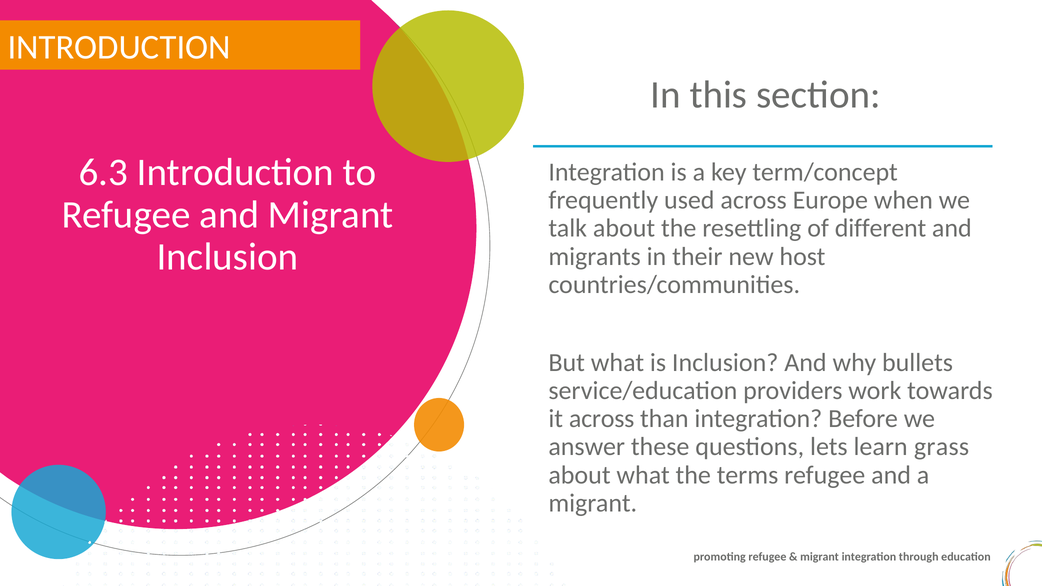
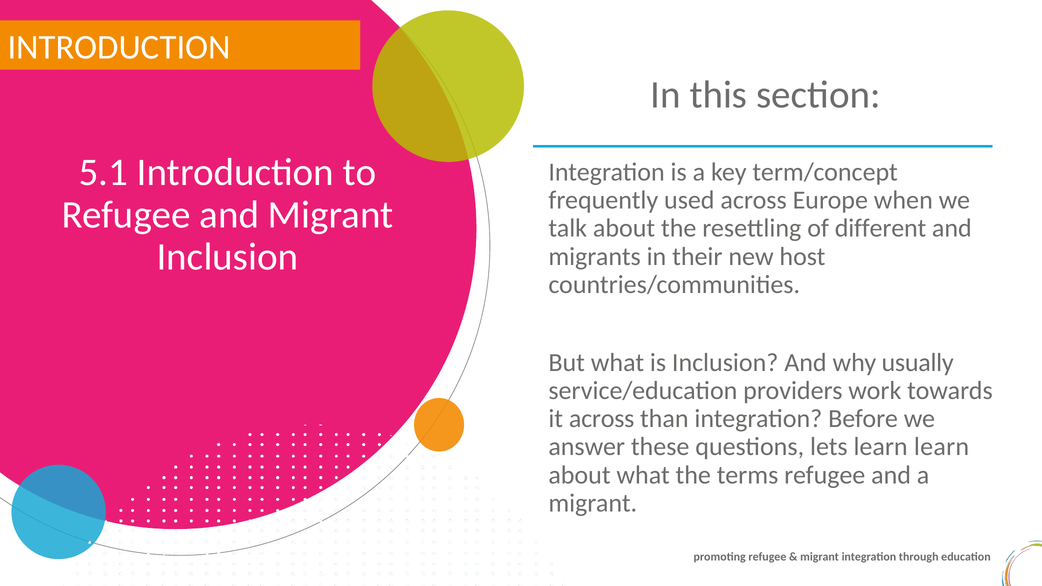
6.3: 6.3 -> 5.1 (103, 173)
bullets: bullets -> usually (918, 363)
learn grass: grass -> learn (942, 447)
